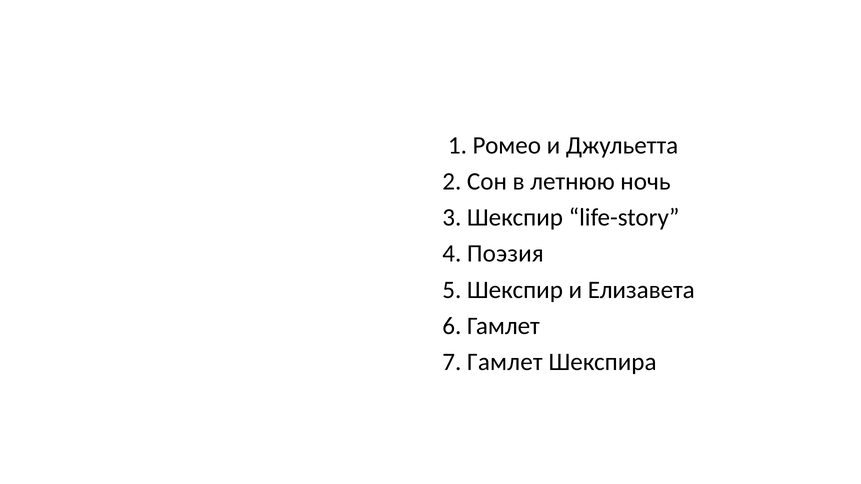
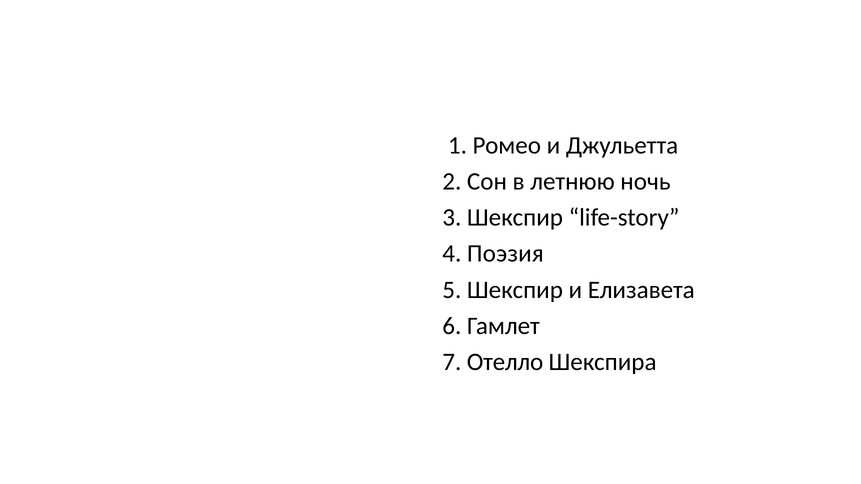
7 Гамлет: Гамлет -> Отелло (505, 362)
